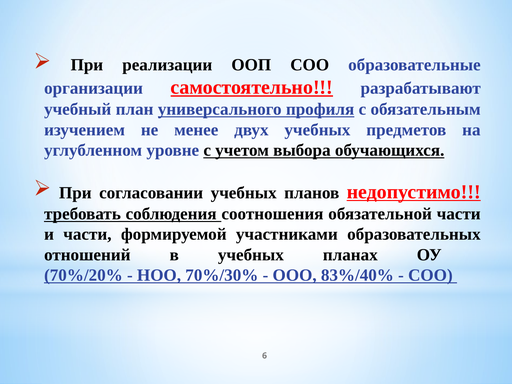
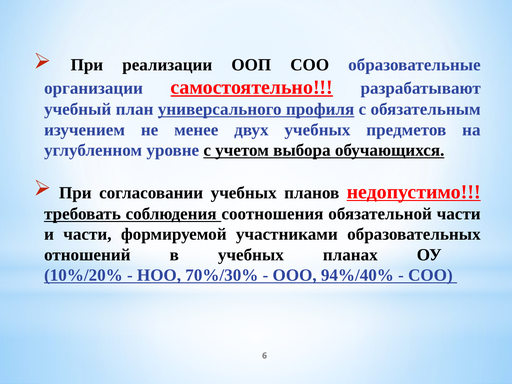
70%/20%: 70%/20% -> 10%/20% (83, 275)
83%/40%: 83%/40% -> 94%/40% (357, 275)
